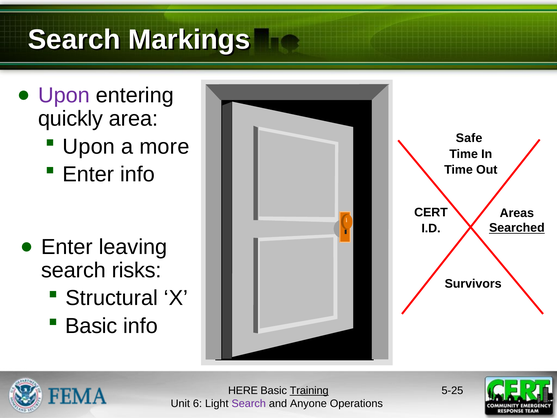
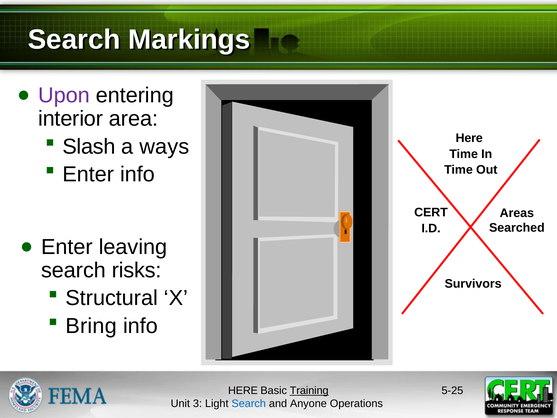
quickly: quickly -> interior (71, 119)
Safe: Safe -> Here (469, 138)
Upon: Upon -> Slash (89, 146)
more: more -> ways (164, 146)
Searched underline: present -> none (517, 228)
Basic: Basic -> Bring (91, 326)
6: 6 -> 3 (198, 403)
Search colour: purple -> blue (249, 403)
